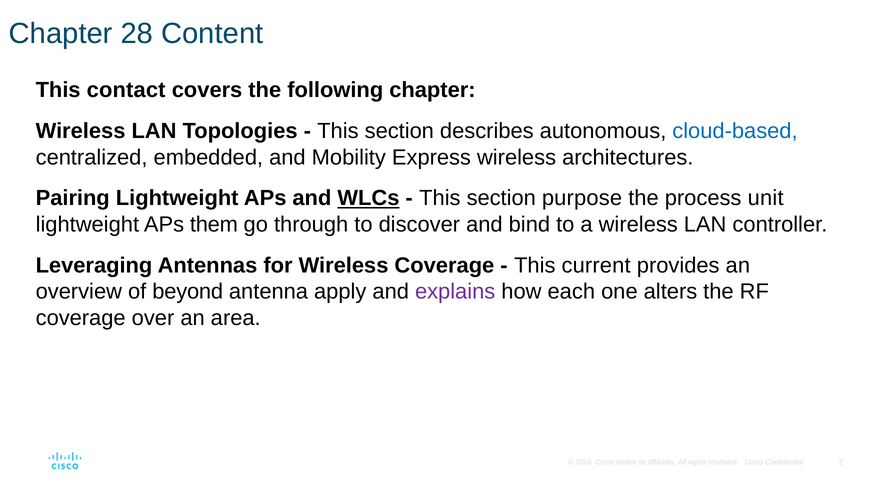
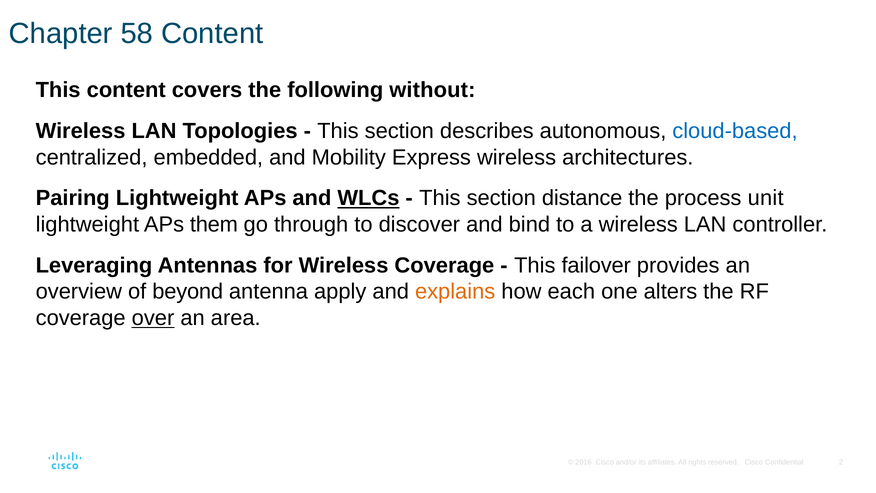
28: 28 -> 58 (137, 34)
This contact: contact -> content (126, 90)
following chapter: chapter -> without (432, 90)
purpose: purpose -> distance (582, 198)
current: current -> failover (596, 265)
explains colour: purple -> orange (455, 292)
over underline: none -> present (153, 318)
